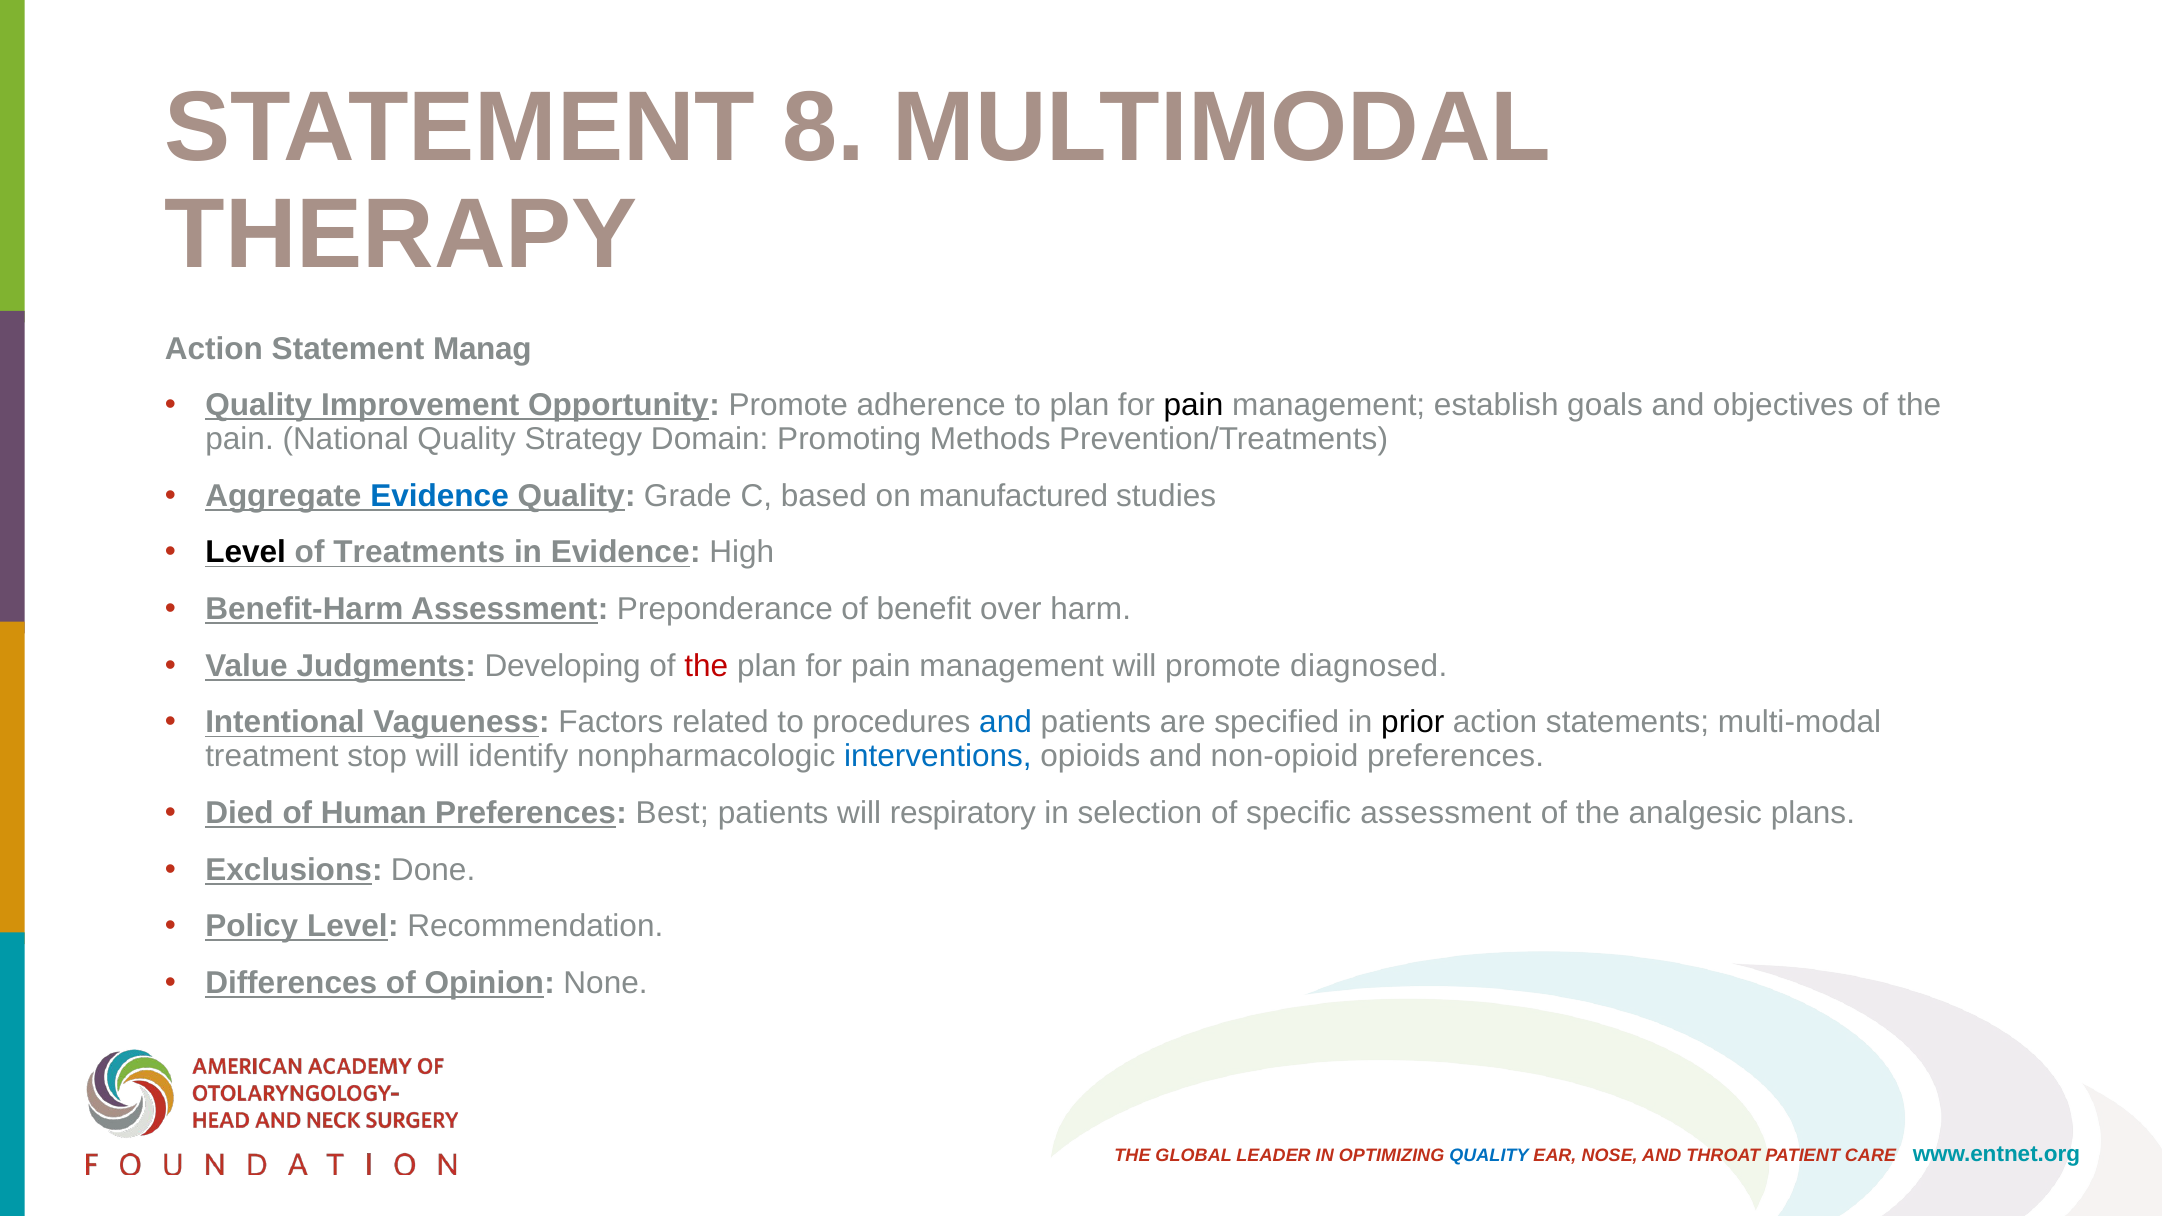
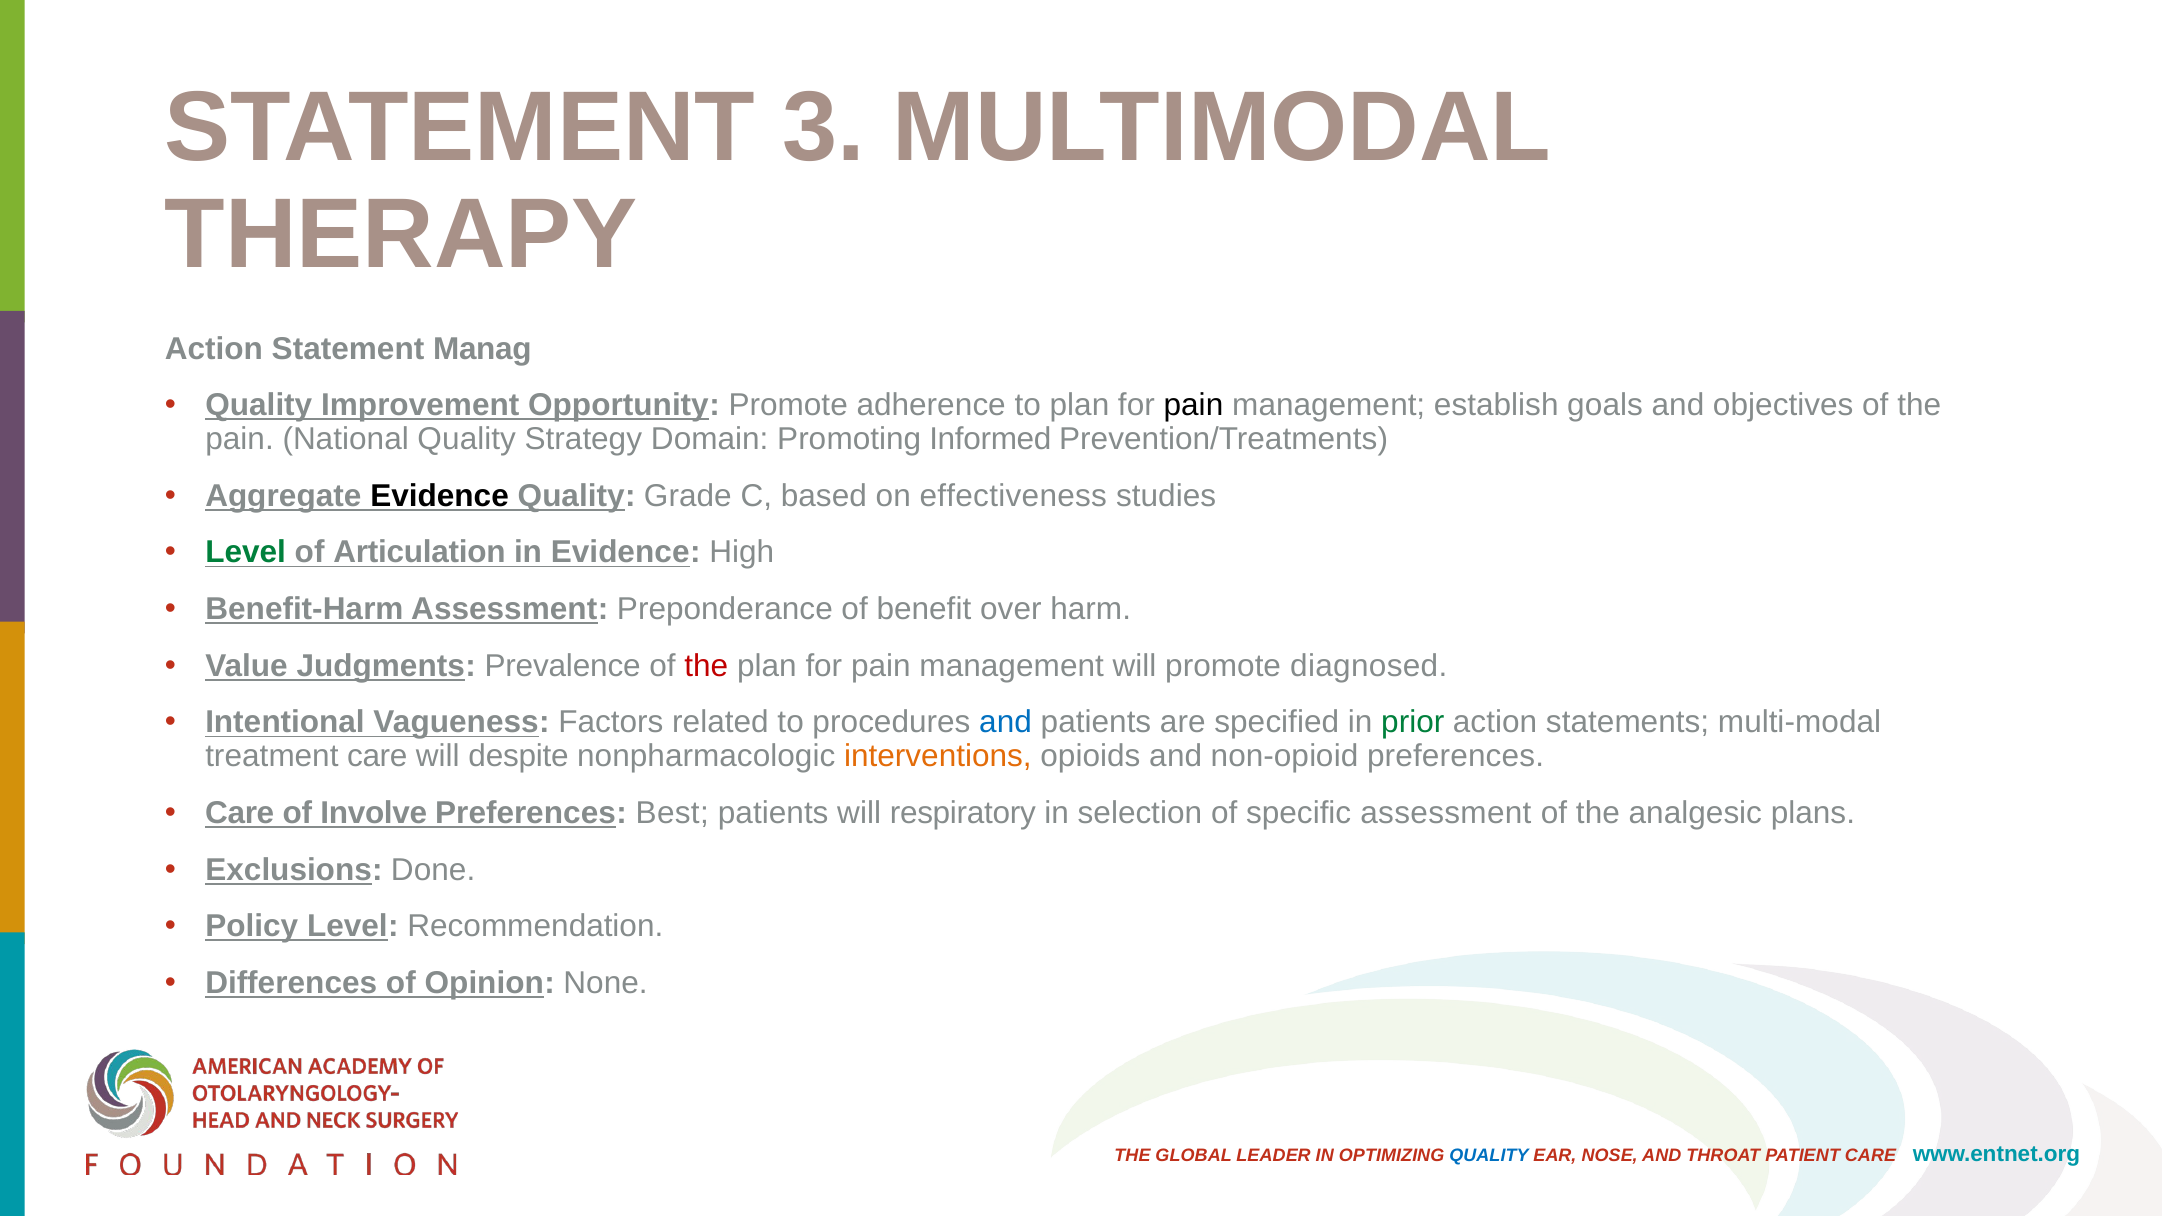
8: 8 -> 3 (824, 128)
Methods: Methods -> Informed (990, 439)
Evidence colour: blue -> black (440, 496)
manufactured: manufactured -> effectiveness (1013, 496)
Level colour: black -> green (246, 553)
Treatments: Treatments -> Articulation (419, 553)
Developing: Developing -> Prevalence (563, 666)
prior colour: black -> green (1413, 723)
treatment stop: stop -> care (377, 757)
identify: identify -> despite (519, 757)
interventions colour: blue -> orange (938, 757)
Died: Died -> Care (240, 813)
Human: Human -> Involve (374, 813)
